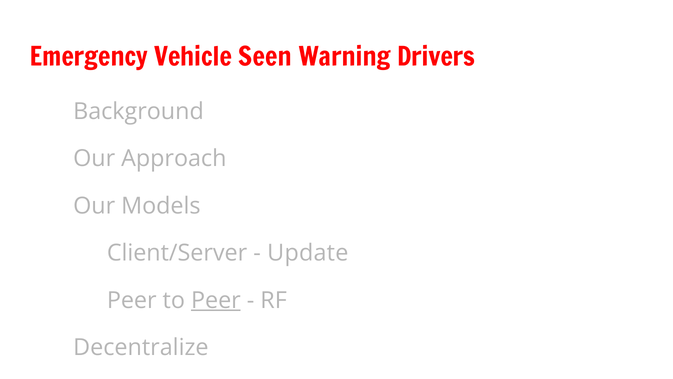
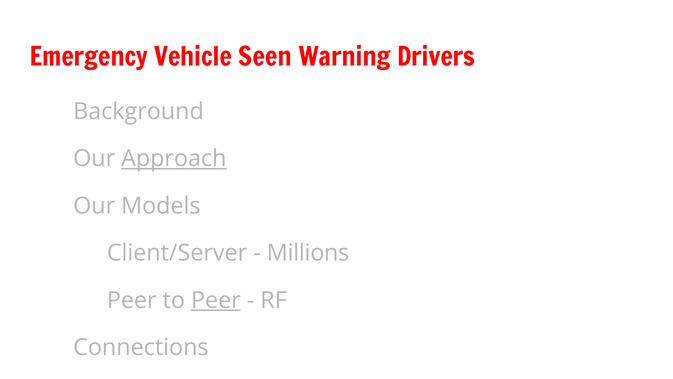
Approach underline: none -> present (174, 159)
Update: Update -> Millions (308, 253)
Decentralize: Decentralize -> Connections (141, 347)
